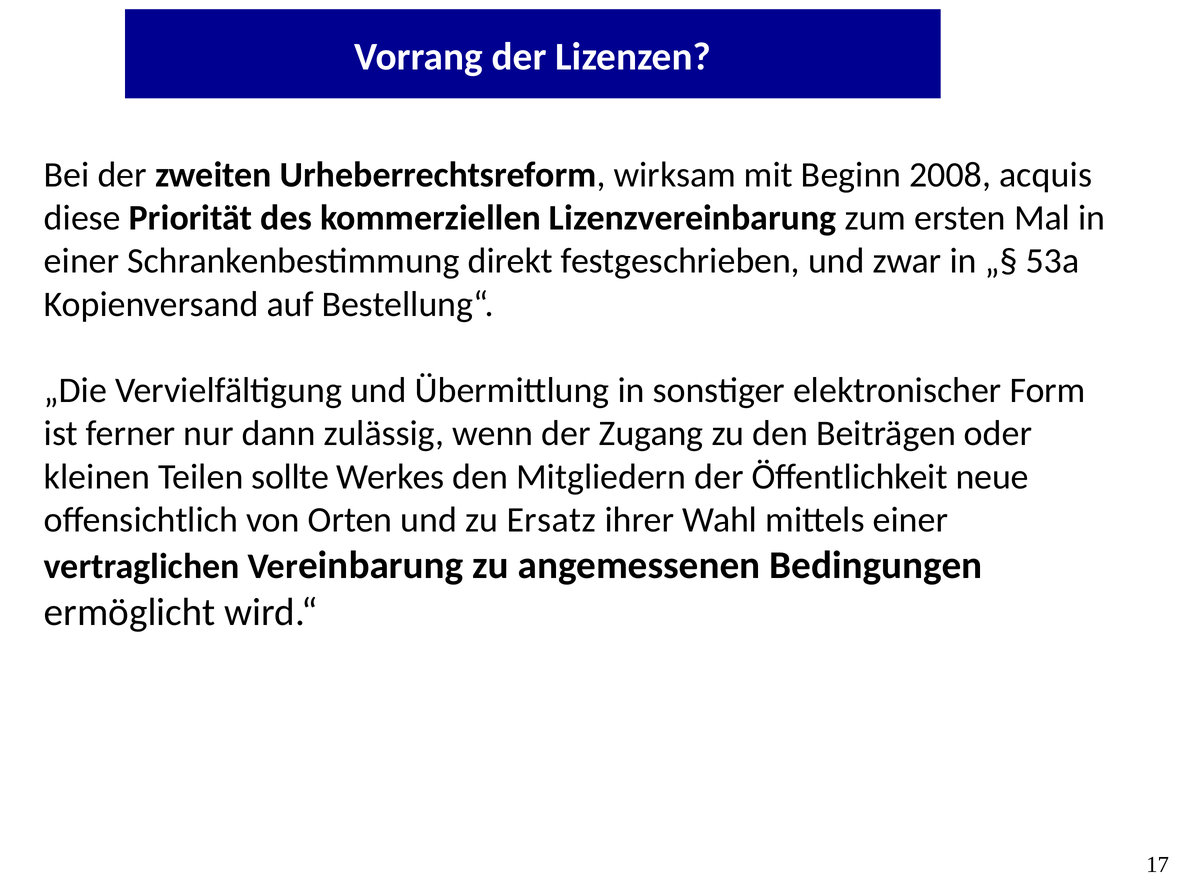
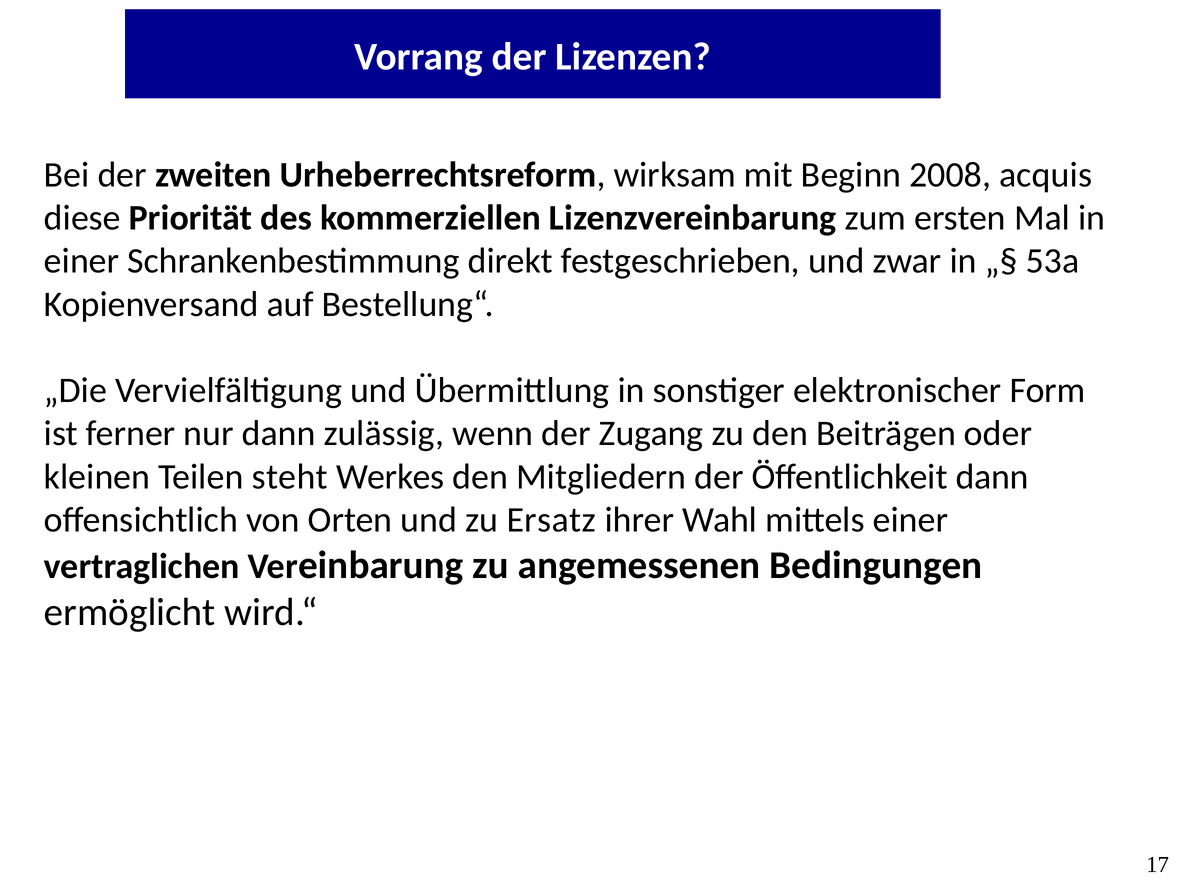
sollte: sollte -> steht (290, 477)
Öffentlichkeit neue: neue -> dann (992, 477)
